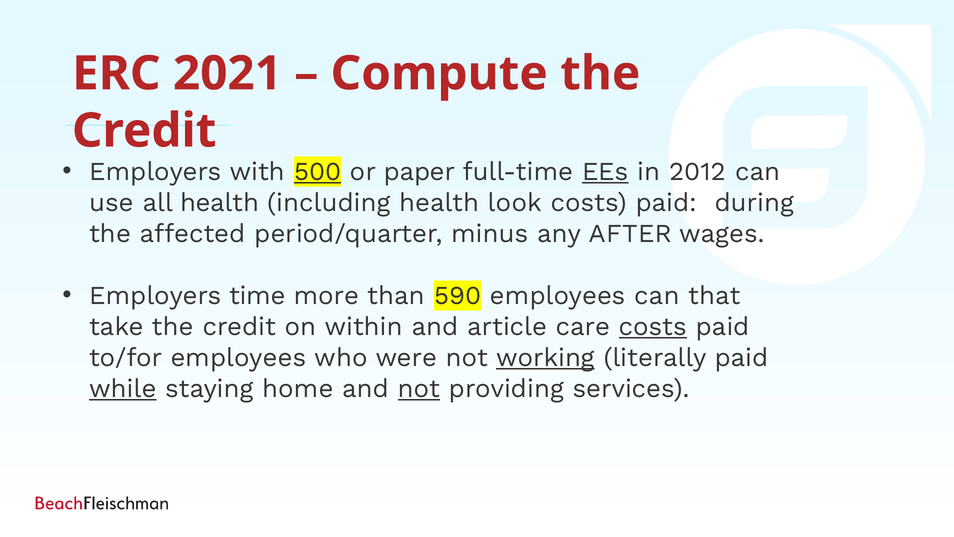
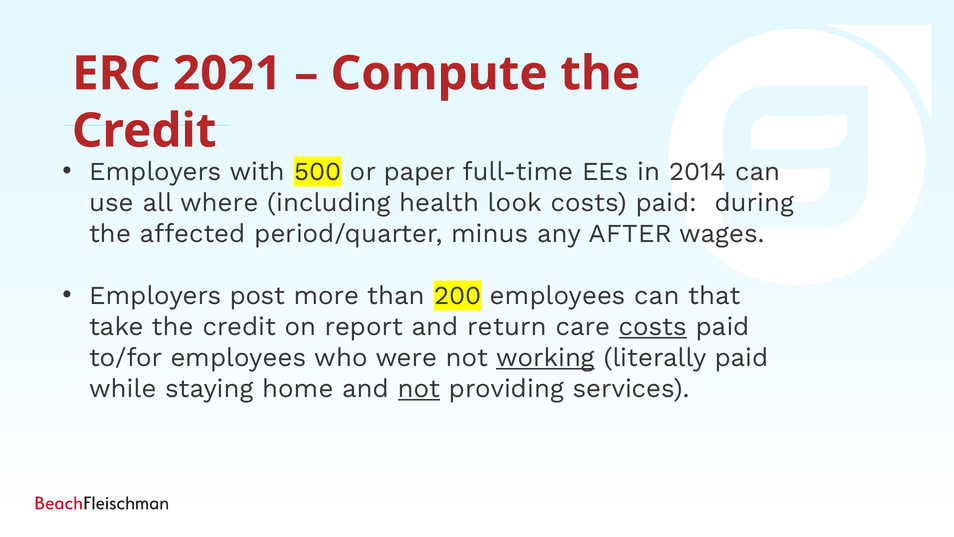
500 underline: present -> none (318, 172)
EEs underline: present -> none (605, 172)
2012: 2012 -> 2014 (698, 172)
all health: health -> where (219, 203)
time: time -> post (257, 296)
590: 590 -> 200 (458, 296)
within: within -> report (364, 327)
article: article -> return (507, 327)
while underline: present -> none (123, 389)
